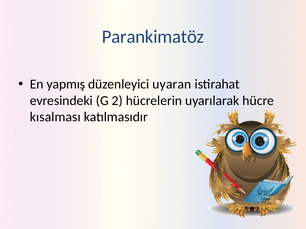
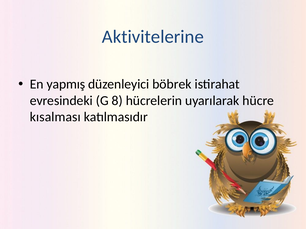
Parankimatöz: Parankimatöz -> Aktivitelerine (153, 37)
uyaran: uyaran -> böbrek (172, 84)
2: 2 -> 8 (117, 101)
